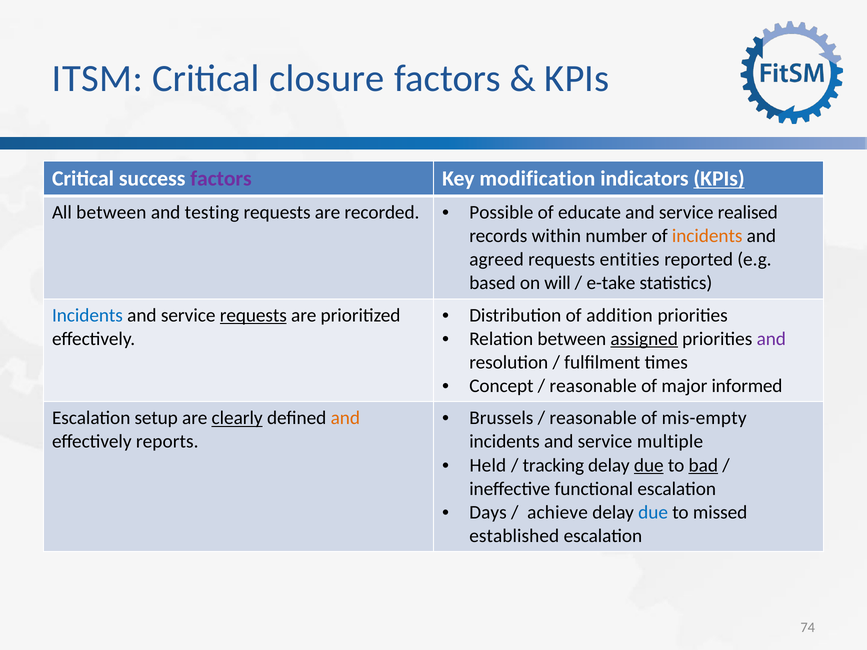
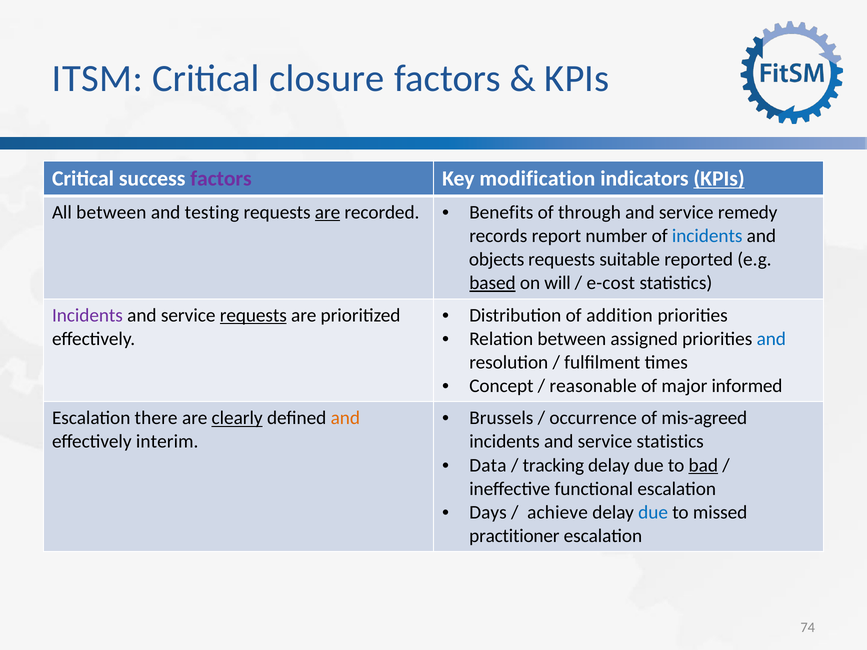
are underline: none -> present (328, 212)
Possible: Possible -> Benefits (501, 212)
educate: educate -> through (589, 212)
realised: realised -> remedy (748, 212)
within: within -> report (556, 236)
incidents colour: orange -> blue (707, 236)
agreed: agreed -> objects (497, 260)
entities: entities -> suitable (630, 260)
based underline: none -> present (492, 283)
e-take: e-take -> e-cost (611, 283)
Incidents colour: blue -> purple (87, 315)
assigned underline: present -> none (644, 339)
and colour: purple -> blue (771, 339)
reasonable: reasonable -> occurrence (593, 418)
mis-empty: mis-empty -> mis-agreed (704, 418)
setup: setup -> there (156, 418)
reports: reports -> interim (167, 442)
service multiple: multiple -> statistics (670, 442)
Held: Held -> Data (488, 465)
due underline: present -> none (649, 465)
established: established -> practitioner (514, 536)
